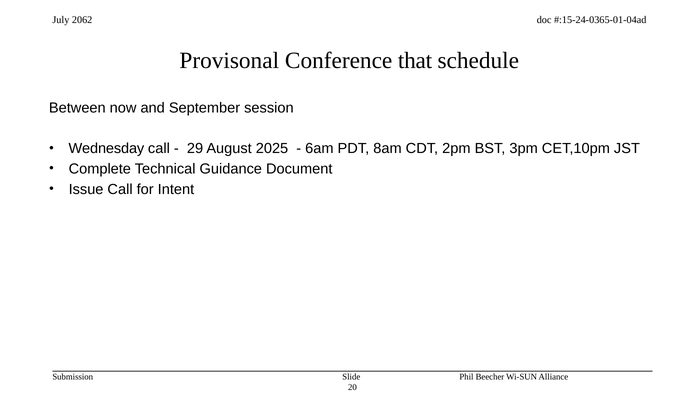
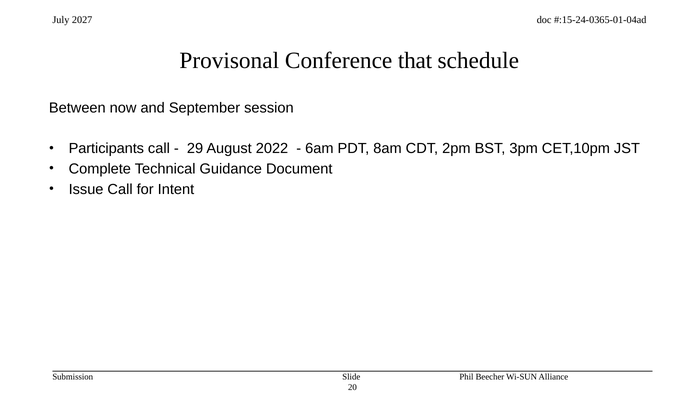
2062: 2062 -> 2027 (82, 20)
Wednesday: Wednesday -> Participants (106, 149)
2025: 2025 -> 2022 (272, 149)
